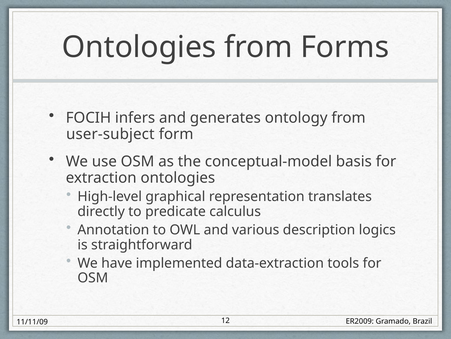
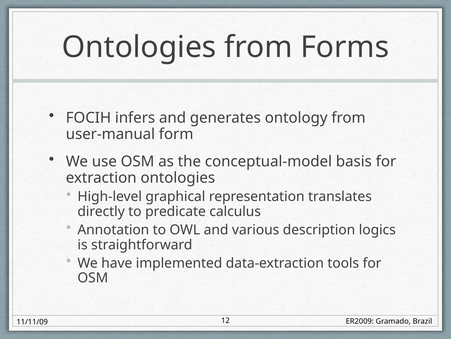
user-subject: user-subject -> user-manual (110, 134)
